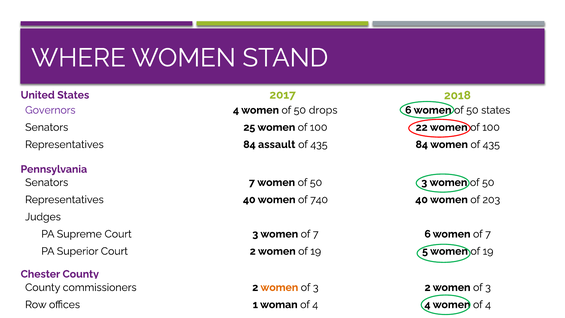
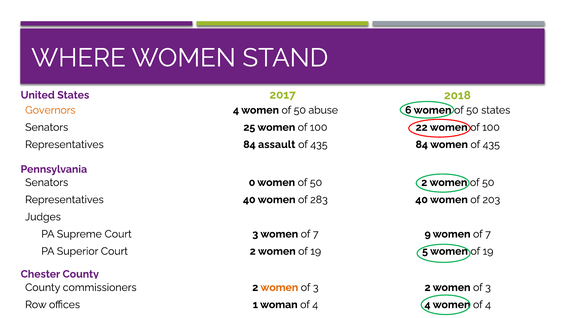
Governors colour: purple -> orange (50, 110)
drops: drops -> abuse (323, 110)
Senators 7: 7 -> 0 (252, 182)
50 3: 3 -> 2 (424, 182)
740: 740 -> 283 (319, 200)
7 6: 6 -> 9 (428, 234)
